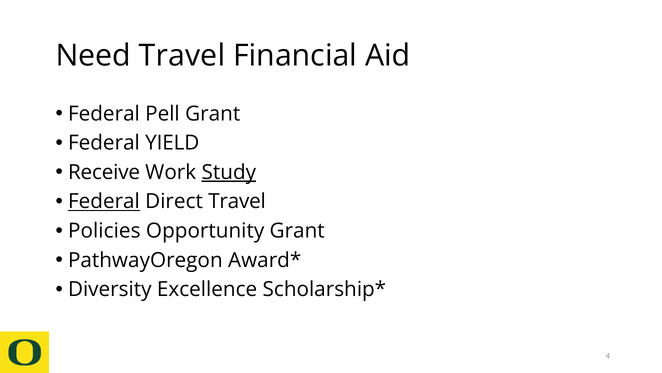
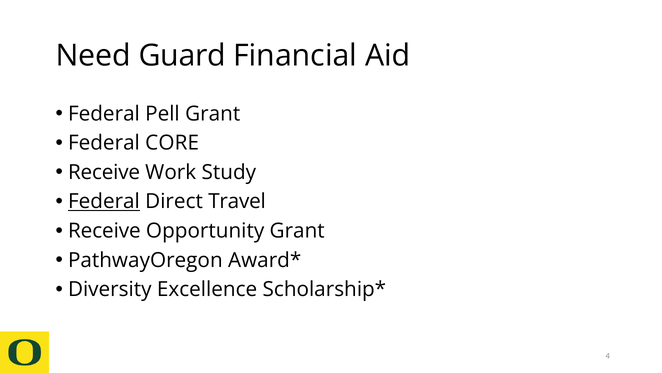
Need Travel: Travel -> Guard (182, 56)
YIELD: YIELD -> CORE (172, 143)
Study underline: present -> none (229, 172)
Policies: Policies -> Receive (104, 231)
